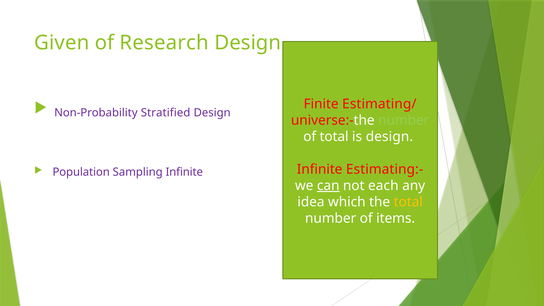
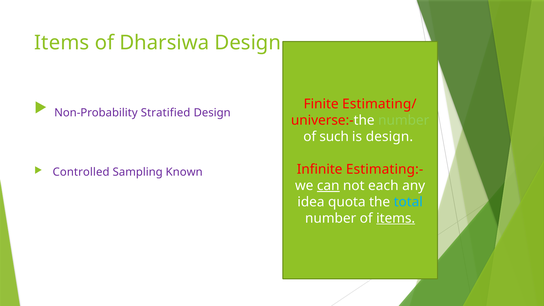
Given: Given -> Items (62, 43)
Research: Research -> Dharsiwa (164, 43)
of total: total -> such (334, 137)
Population: Population -> Controlled (81, 172)
Sampling Infinite: Infinite -> Known (184, 172)
which: which -> quota (347, 202)
total colour: yellow -> light blue (408, 202)
items underline: none -> present (396, 218)
